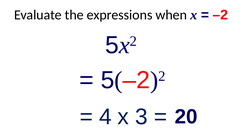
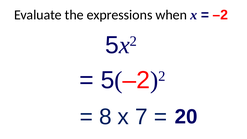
4: 4 -> 8 (105, 117)
3: 3 -> 7 (141, 117)
